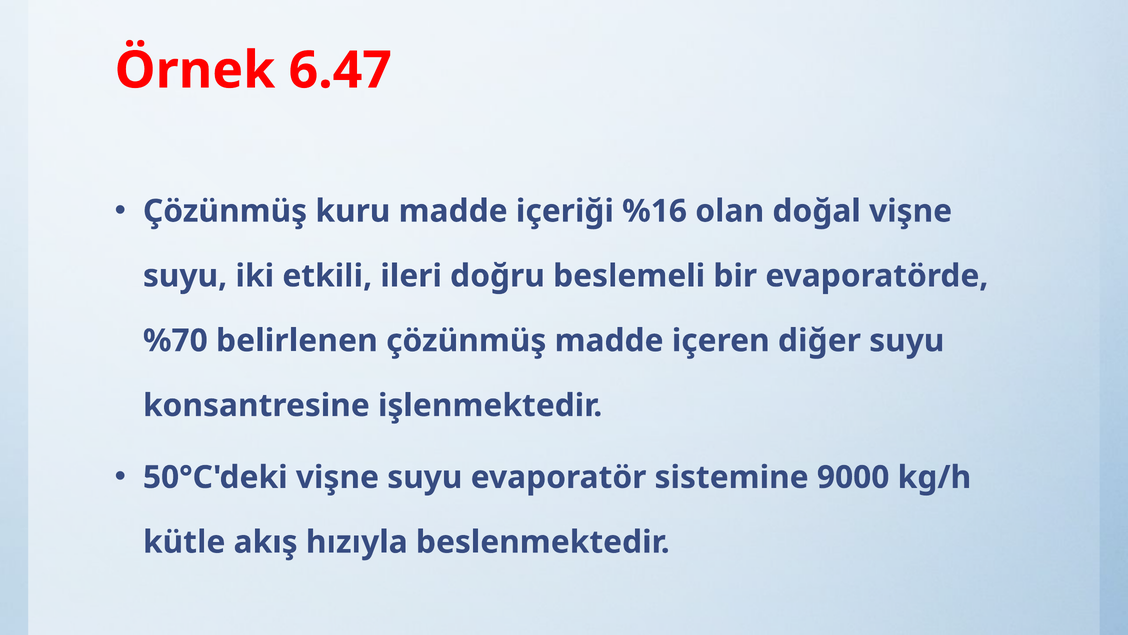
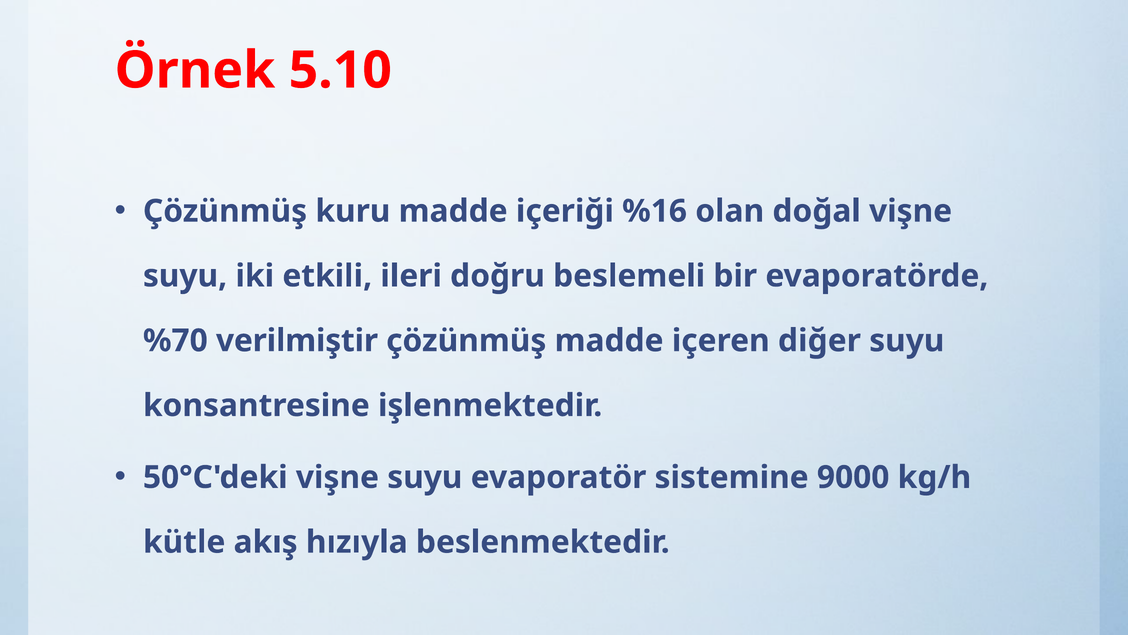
6.47: 6.47 -> 5.10 (340, 70)
belirlenen: belirlenen -> verilmiştir (297, 341)
